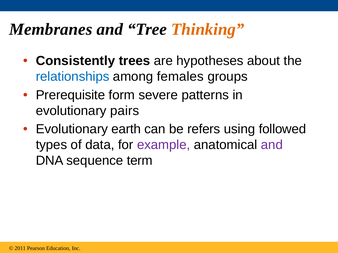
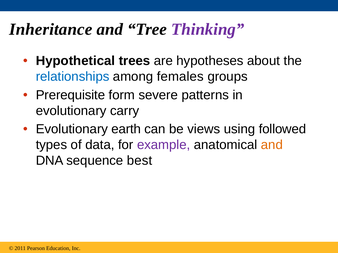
Membranes: Membranes -> Inheritance (51, 29)
Thinking colour: orange -> purple (208, 29)
Consistently: Consistently -> Hypothetical (75, 61)
pairs: pairs -> carry (125, 111)
refers: refers -> views (204, 129)
and colour: purple -> orange (272, 145)
term: term -> best (140, 161)
